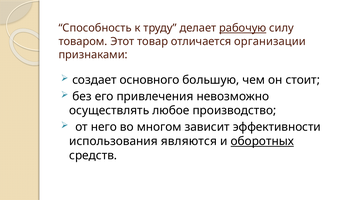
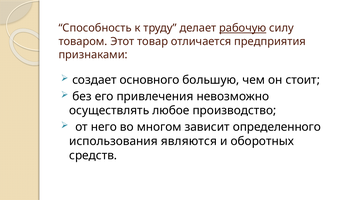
организации: организации -> предприятия (270, 41)
эффективности: эффективности -> определенного (277, 127)
оборотных underline: present -> none (262, 141)
